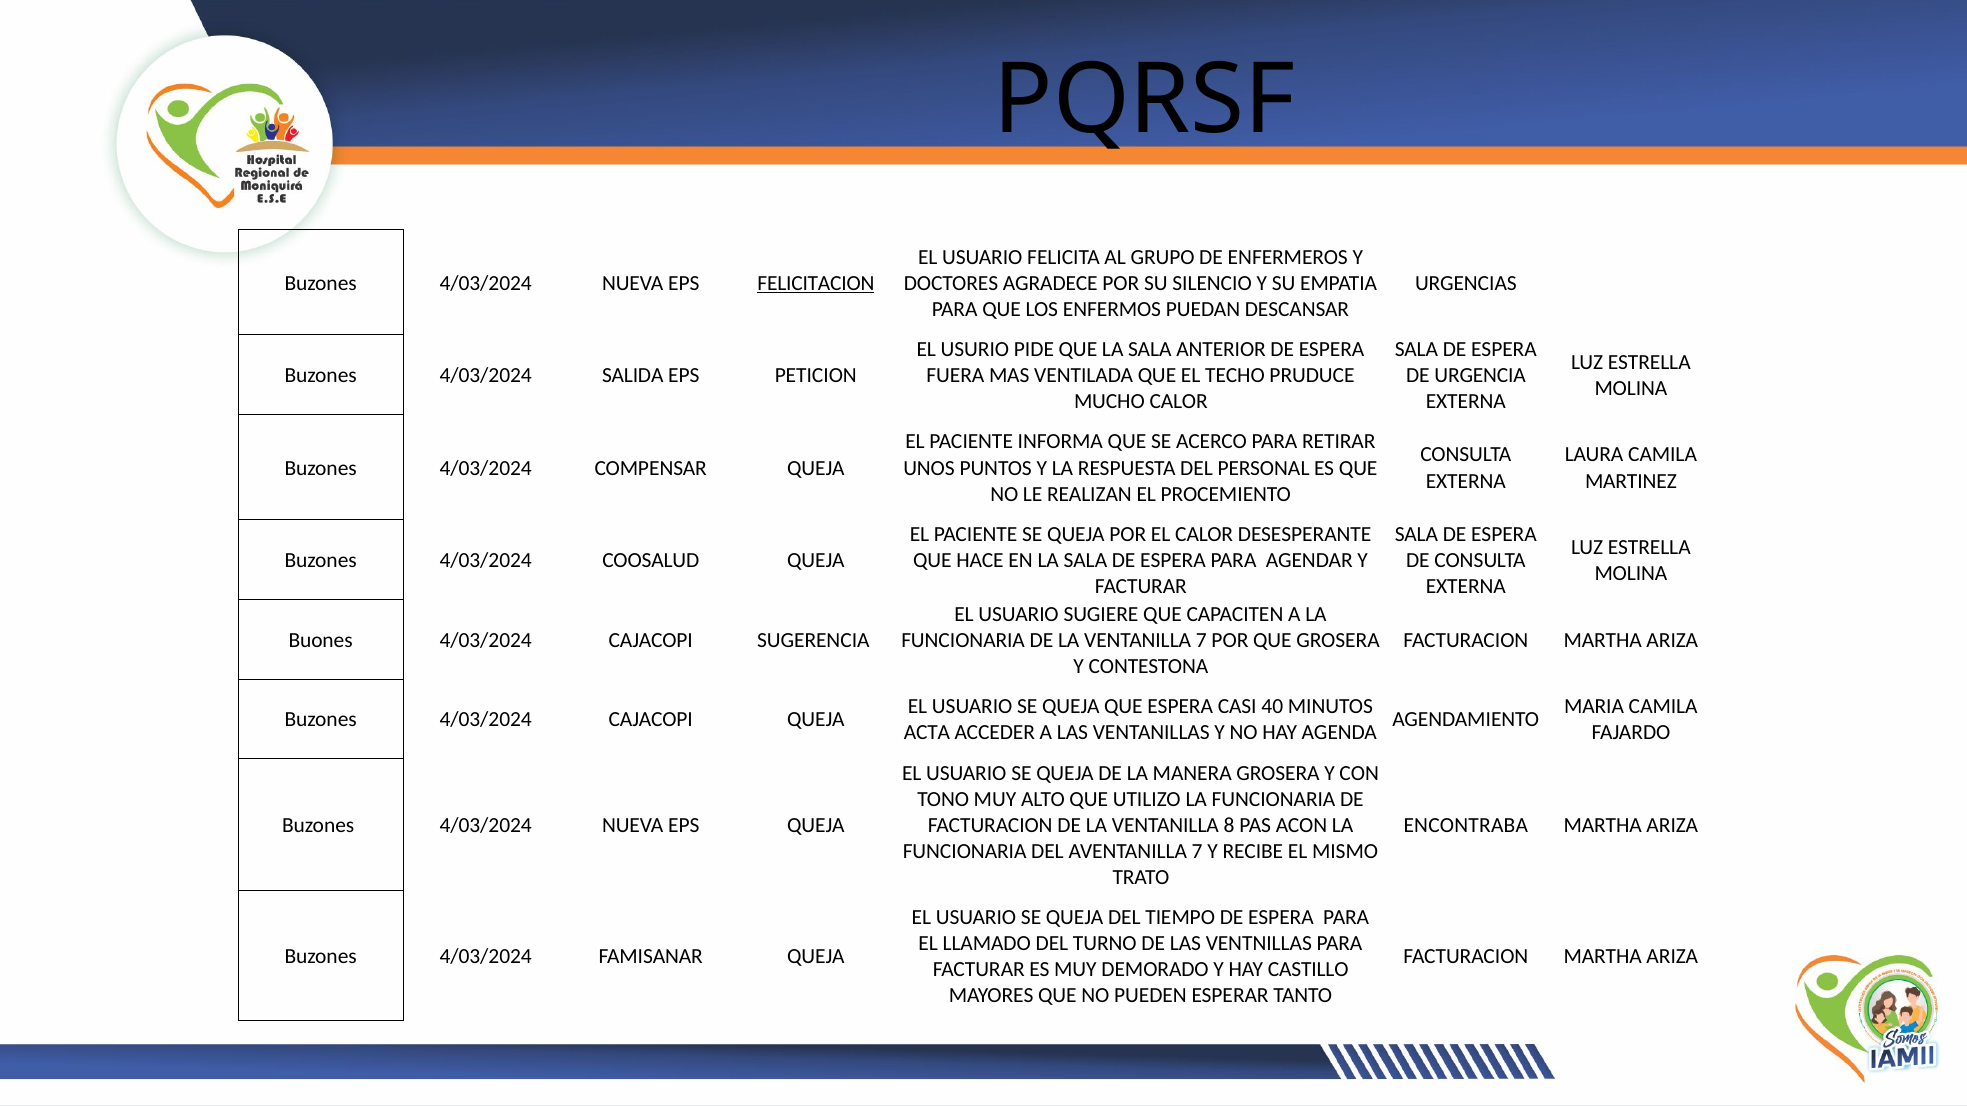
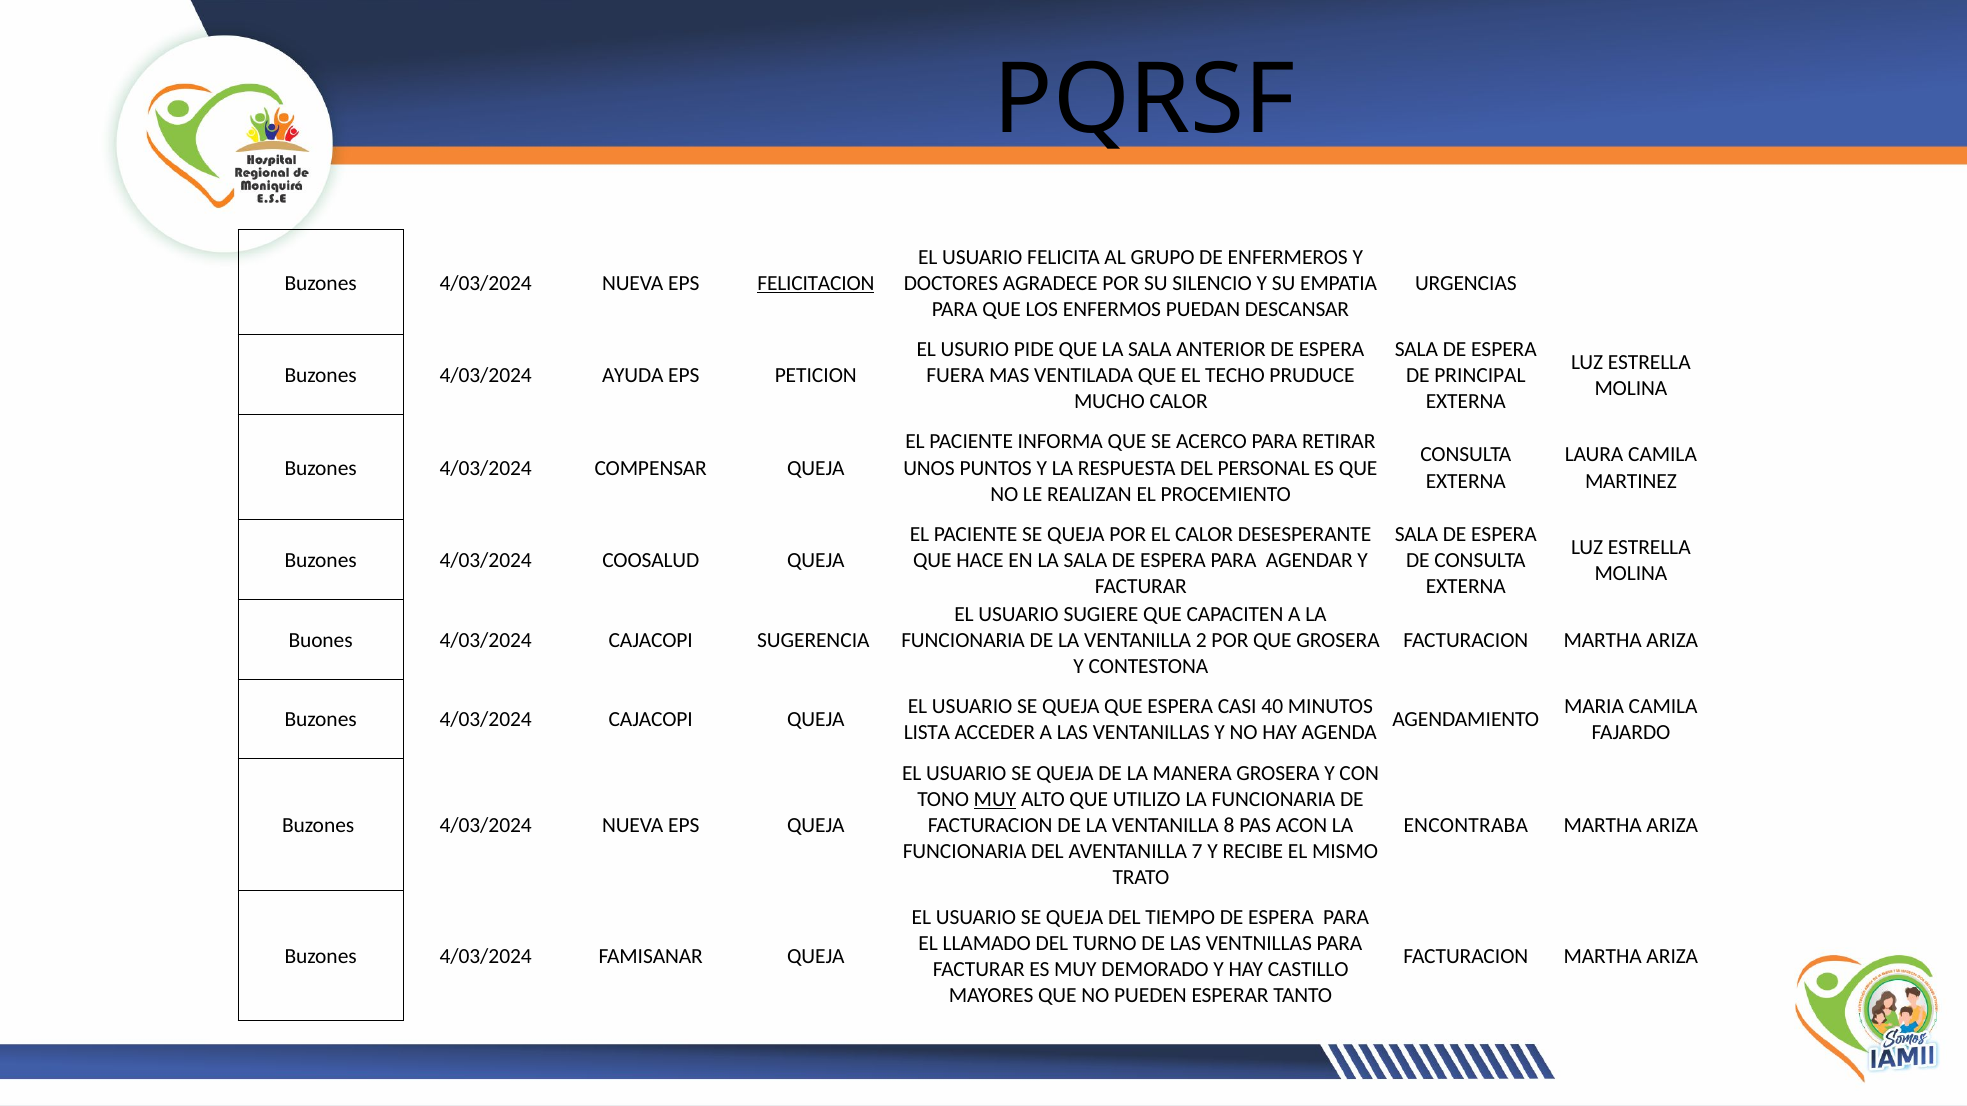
SALIDA: SALIDA -> AYUDA (633, 376)
URGENCIA: URGENCIA -> PRINCIPAL (1480, 376)
VENTANILLA 7: 7 -> 2 (1201, 640)
ACTA: ACTA -> LISTA (927, 733)
MUY underline: none -> present (995, 799)
